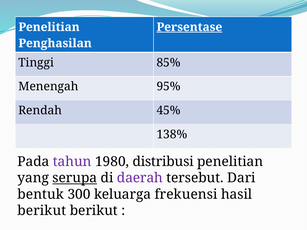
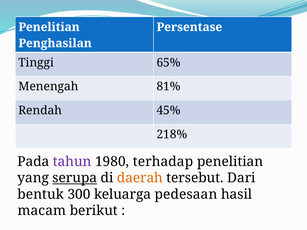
Persentase underline: present -> none (189, 27)
85%: 85% -> 65% (169, 63)
95%: 95% -> 81% (169, 87)
138%: 138% -> 218% (172, 135)
distribusi: distribusi -> terhadap (163, 162)
daerah colour: purple -> orange (140, 178)
frekuensi: frekuensi -> pedesaan (186, 195)
berikut: berikut -> macam (42, 211)
